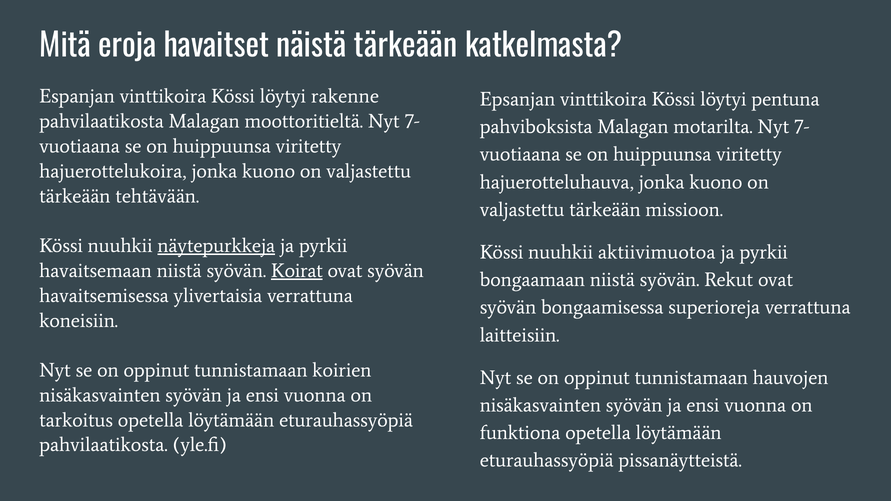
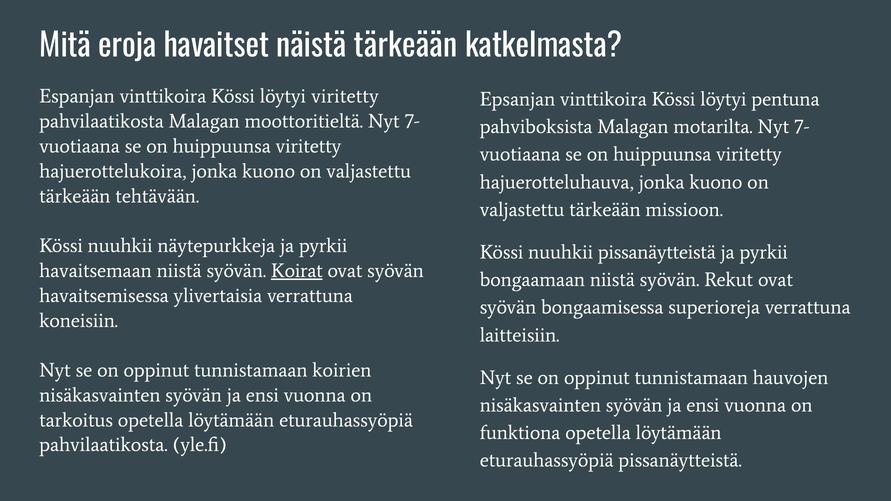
löytyi rakenne: rakenne -> viritetty (345, 96)
näytepurkkeja underline: present -> none (216, 246)
nuuhkii aktiivimuotoa: aktiivimuotoa -> pissanäytteistä (657, 252)
